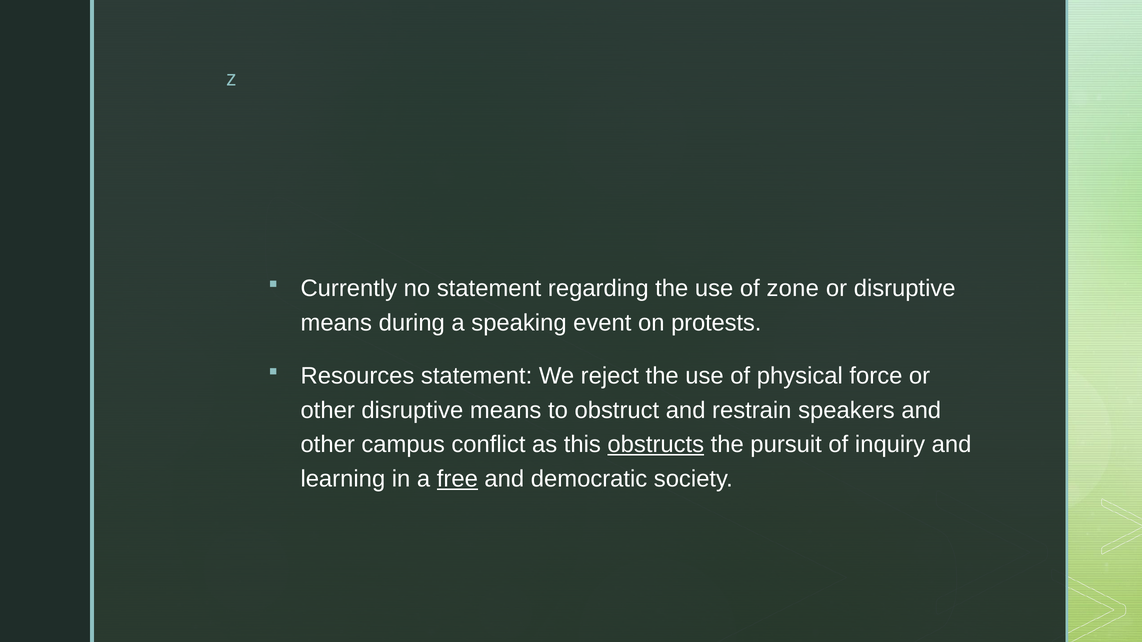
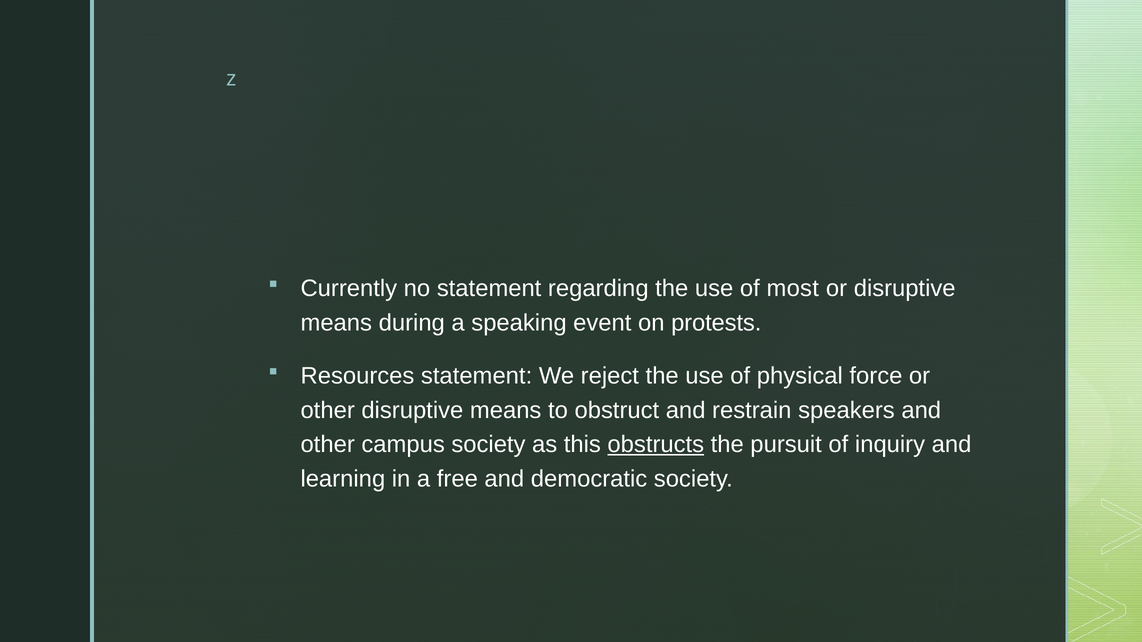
zone: zone -> most (793, 289)
campus conflict: conflict -> society (488, 445)
free underline: present -> none (457, 479)
